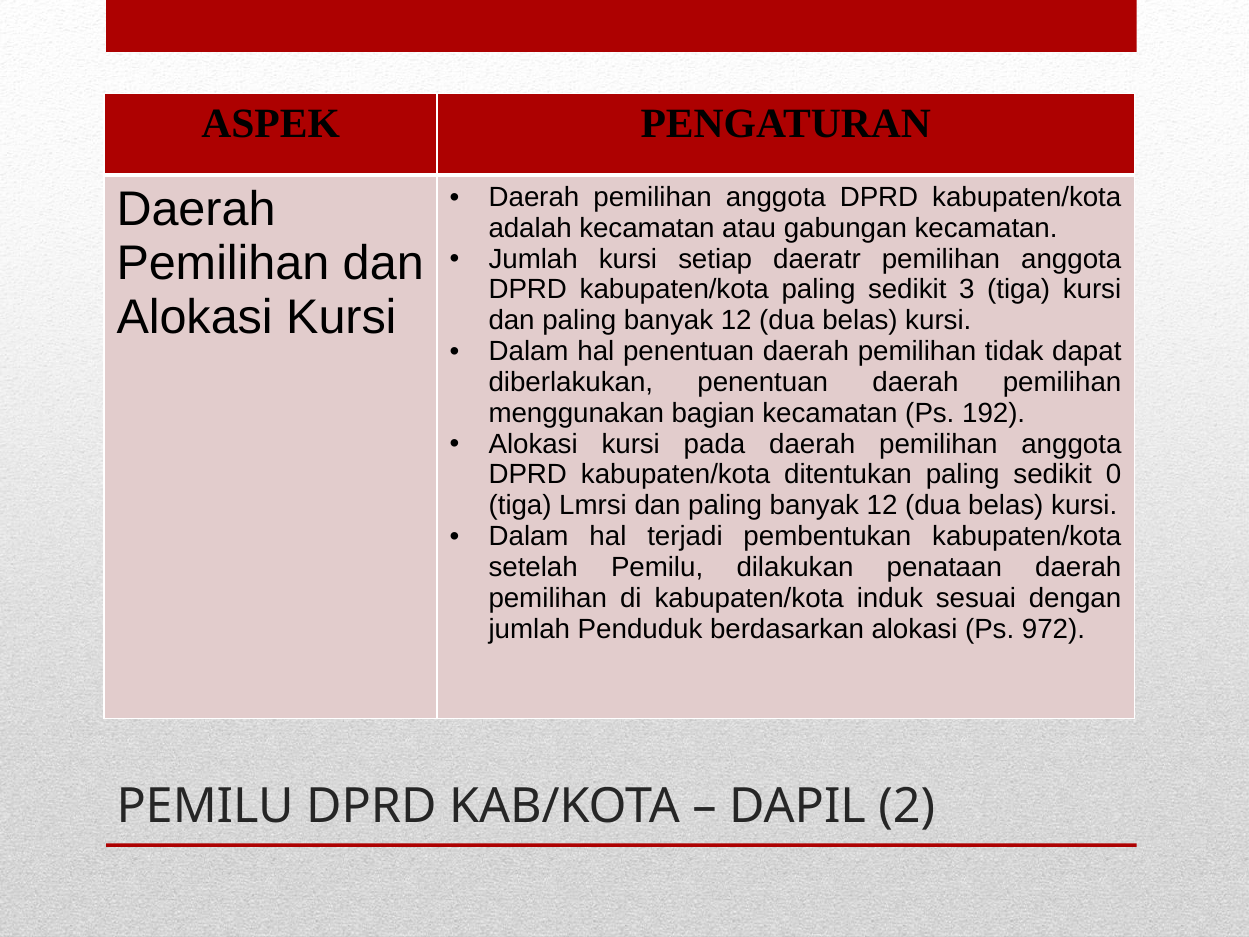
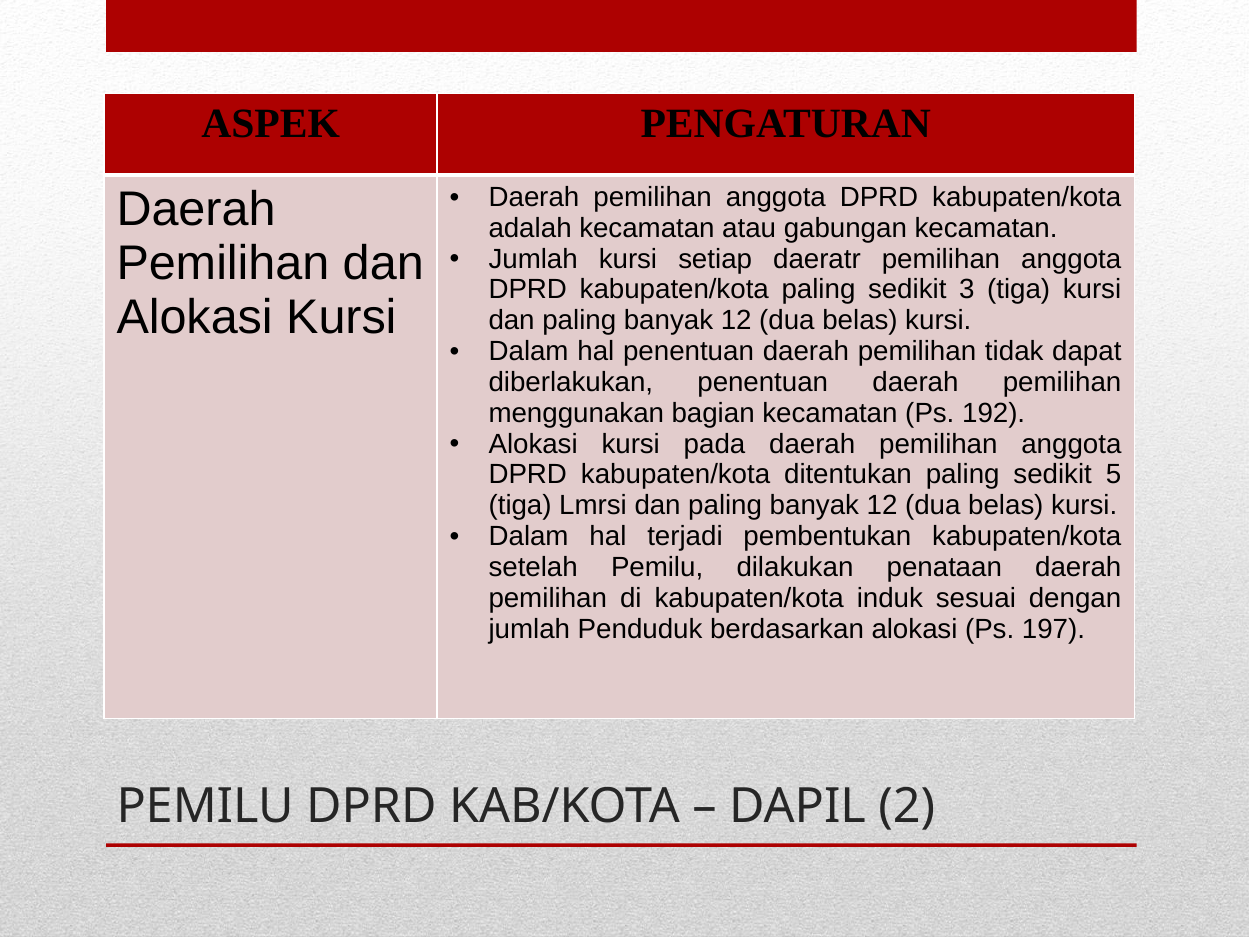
0: 0 -> 5 (1113, 475)
972: 972 -> 197 (1053, 629)
